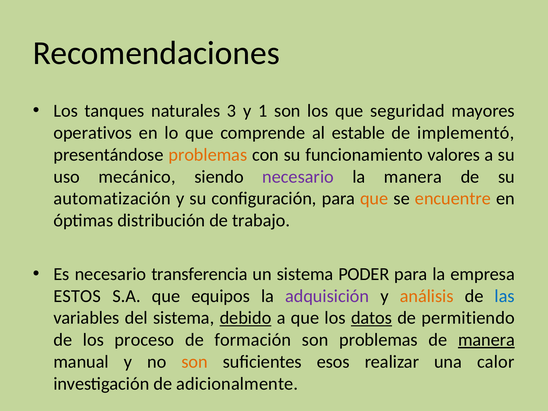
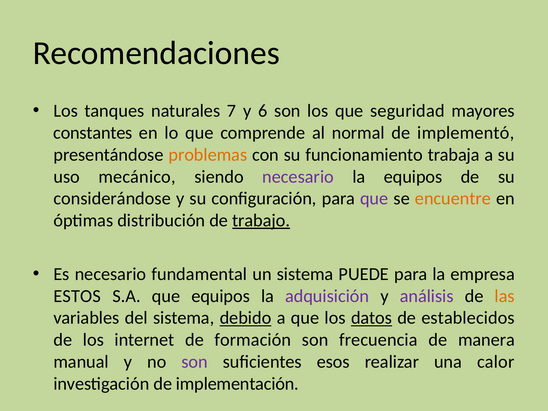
3: 3 -> 7 (232, 111)
1: 1 -> 6 (263, 111)
operativos: operativos -> constantes (93, 133)
estable: estable -> normal (358, 133)
valores: valores -> trabaja (454, 155)
la manera: manera -> equipos (413, 177)
automatización: automatización -> considerándose (112, 199)
que colour: orange -> purple (374, 199)
trabajo underline: none -> present (261, 220)
transferencia: transferencia -> fundamental (199, 274)
PODER: PODER -> PUEDE (364, 274)
análisis colour: orange -> purple (427, 296)
las colour: blue -> orange (505, 296)
permitiendo: permitiendo -> establecidos (468, 318)
proceso: proceso -> internet (144, 340)
son problemas: problemas -> frecuencia (378, 340)
manera underline: present -> none (486, 340)
son colour: orange -> purple (195, 362)
adicionalmente: adicionalmente -> implementación (237, 384)
